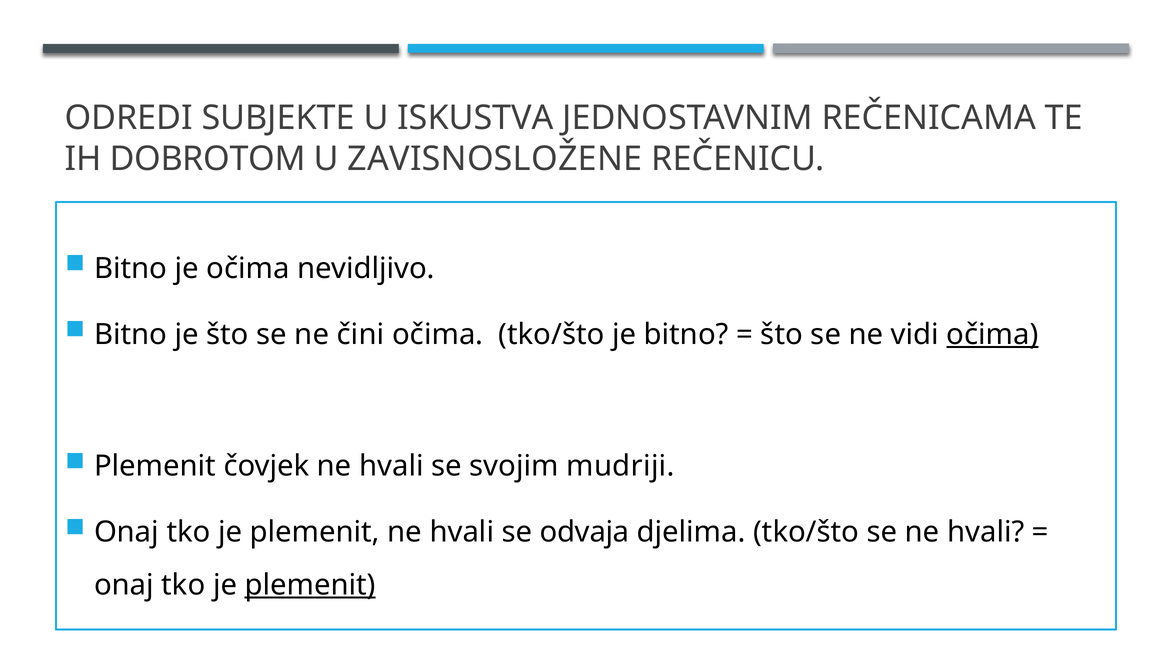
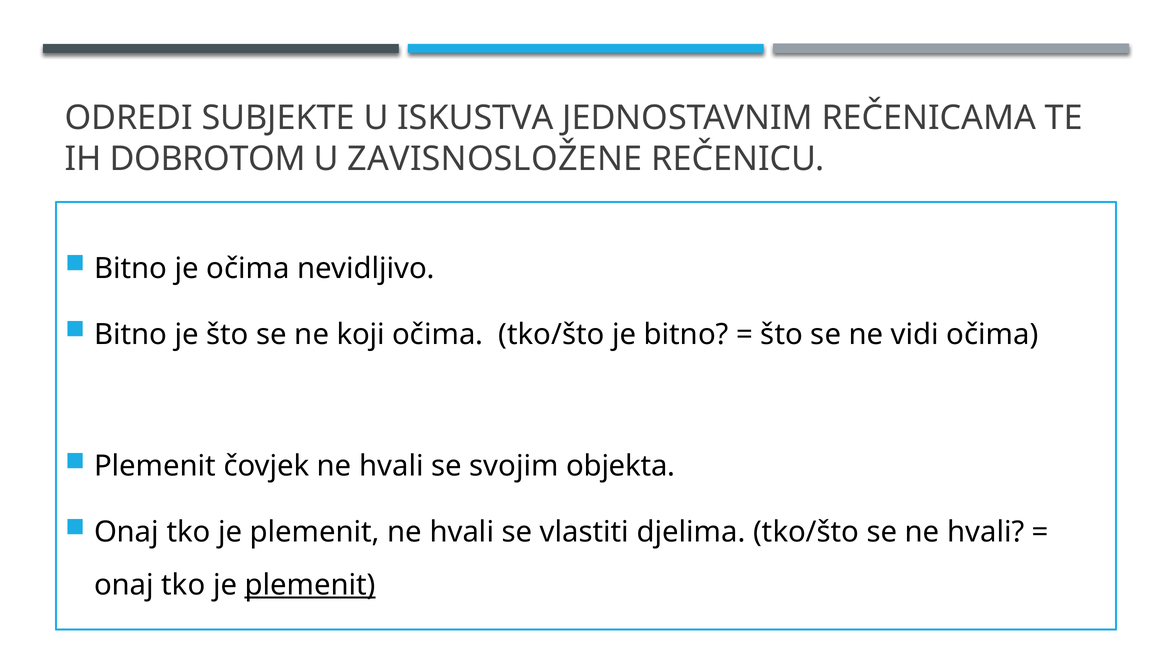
čini: čini -> koji (361, 335)
očima underline: present -> none (992, 335)
mudriji: mudriji -> objekta (621, 466)
odvaja: odvaja -> vlastiti (584, 532)
